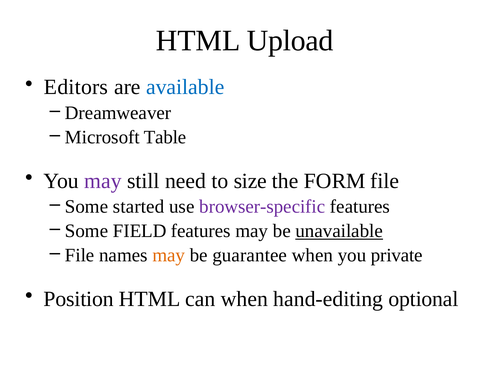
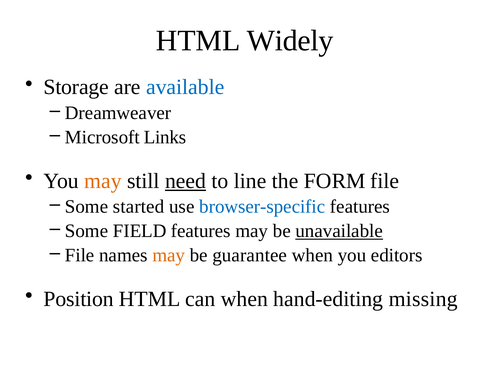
Upload: Upload -> Widely (290, 41)
Editors: Editors -> Storage (76, 87)
Table: Table -> Links (165, 138)
may colour: purple -> orange (103, 181)
need underline: none -> present (186, 181)
size: size -> line (250, 181)
browser-specific colour: purple -> blue (262, 207)
private: private -> editors (397, 256)
optional: optional -> missing (423, 300)
